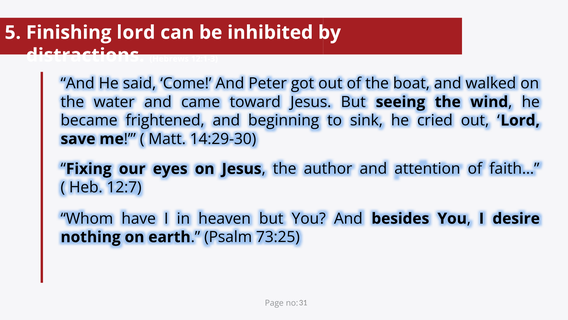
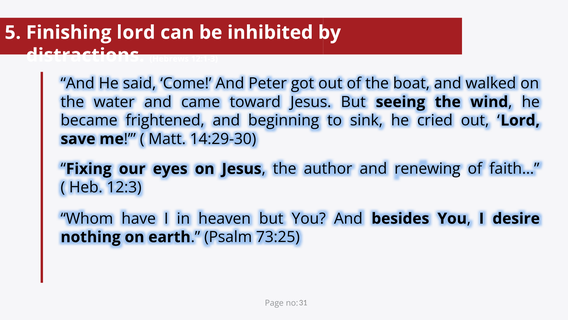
attention: attention -> renewing (427, 169)
12:7: 12:7 -> 12:3 (124, 187)
